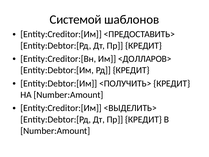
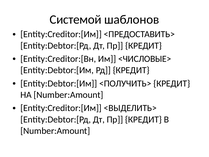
<ДОЛЛАРОВ>: <ДОЛЛАРОВ> -> <ЧИСЛОВЫЕ> (145, 59)
